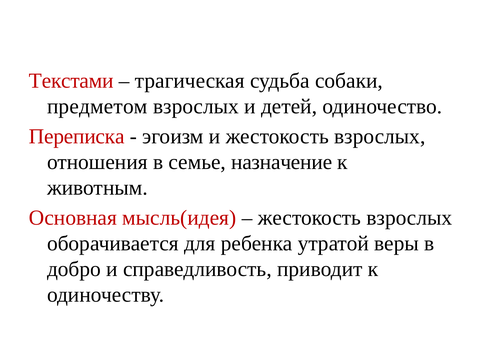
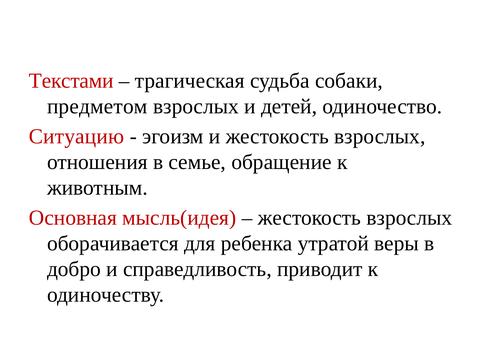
Переписка: Переписка -> Ситуацию (77, 136)
назначение: назначение -> обращение (282, 162)
